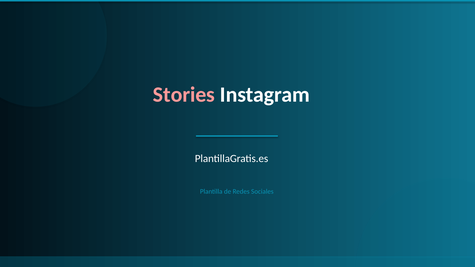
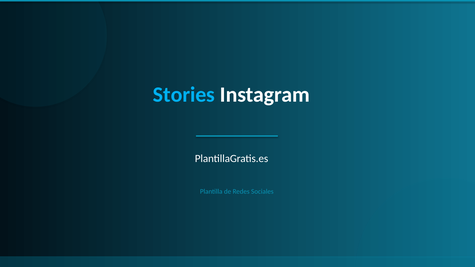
Stories colour: pink -> light blue (184, 95)
